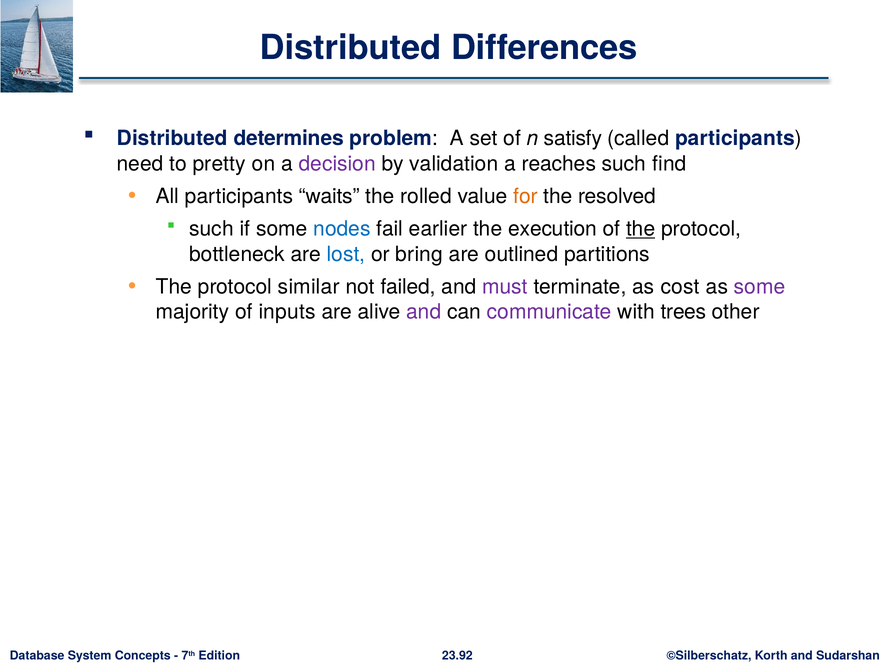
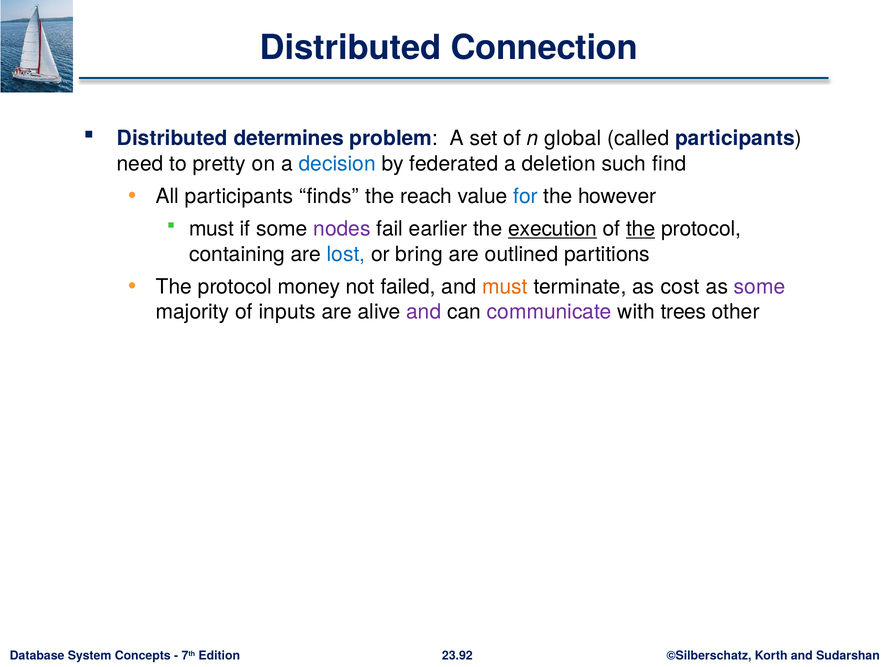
Differences: Differences -> Connection (544, 48)
satisfy: satisfy -> global (573, 138)
decision colour: purple -> blue (337, 164)
validation: validation -> federated (454, 164)
reaches: reaches -> deletion (559, 164)
waits: waits -> finds (329, 196)
rolled: rolled -> reach (426, 196)
for colour: orange -> blue (525, 196)
resolved: resolved -> however (617, 196)
such: such -> must (212, 229)
nodes colour: blue -> purple (342, 229)
execution underline: none -> present (553, 229)
bottleneck: bottleneck -> containing (237, 254)
similar: similar -> money (309, 287)
must colour: purple -> orange (505, 287)
